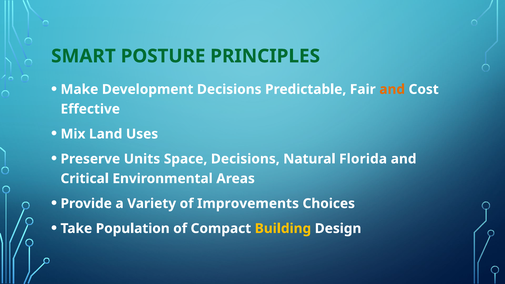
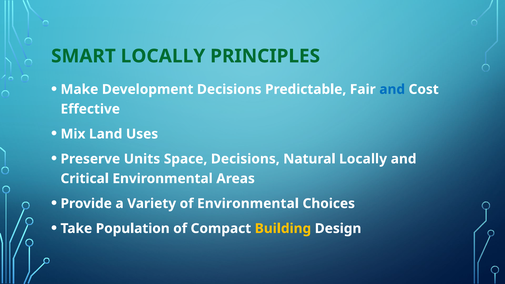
SMART POSTURE: POSTURE -> LOCALLY (163, 56)
and colour: orange -> blue (392, 89)
Natural Florida: Florida -> Locally (363, 159)
of Improvements: Improvements -> Environmental (248, 204)
